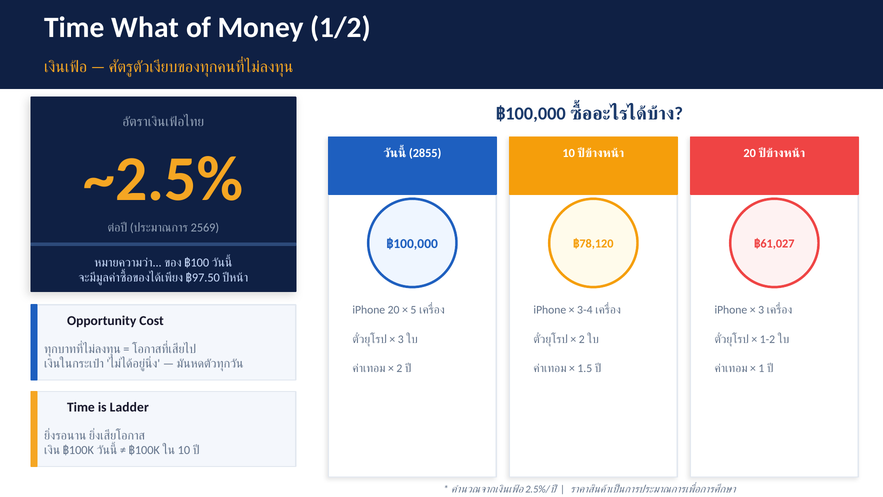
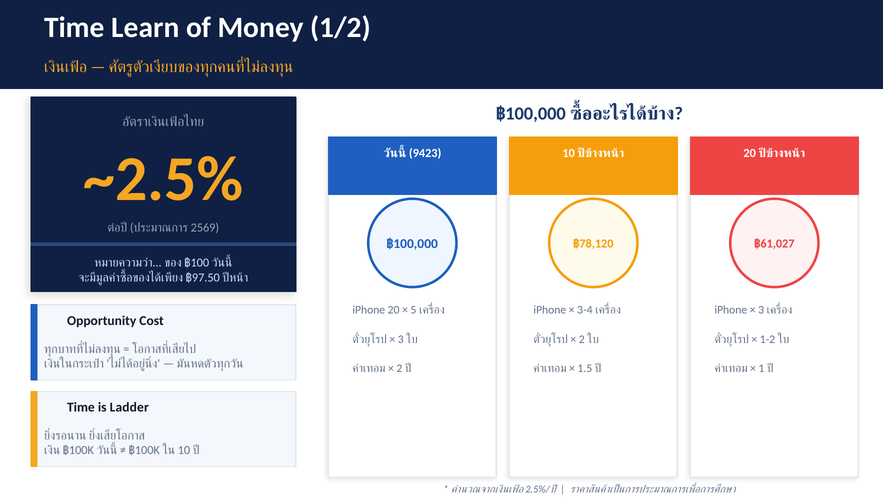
What: What -> Learn (145, 28)
2855: 2855 -> 9423 (425, 153)
